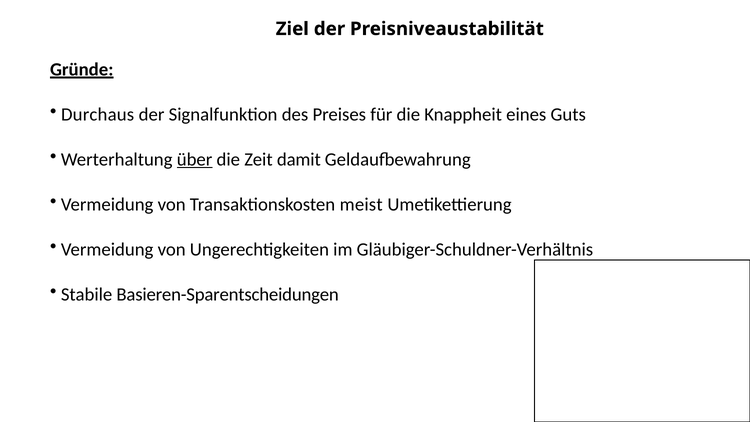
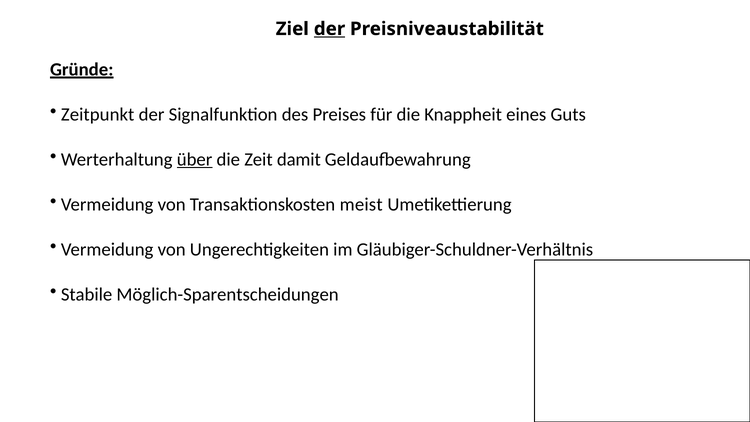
der underline: none -> present (329, 29)
Durchaus: Durchaus -> Zeitpunkt (98, 114)
Basieren-Sparentscheidungen: Basieren-Sparentscheidungen -> Möglich-Sparentscheidungen (228, 294)
